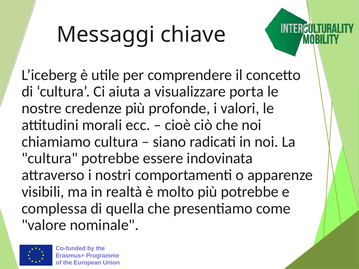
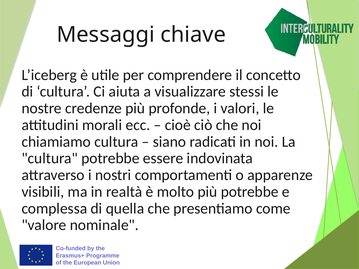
porta: porta -> stessi (247, 92)
